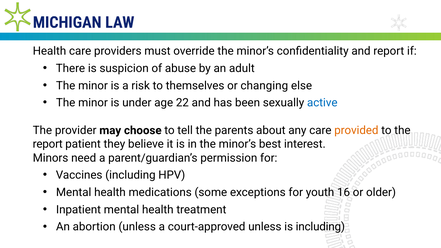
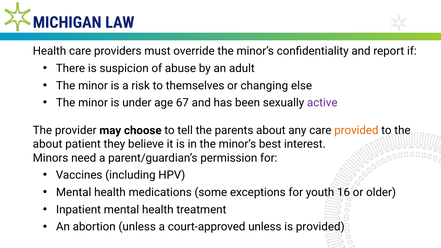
22: 22 -> 67 (182, 103)
active colour: blue -> purple (322, 103)
report: report -> about (48, 144)
is including: including -> provided (320, 227)
